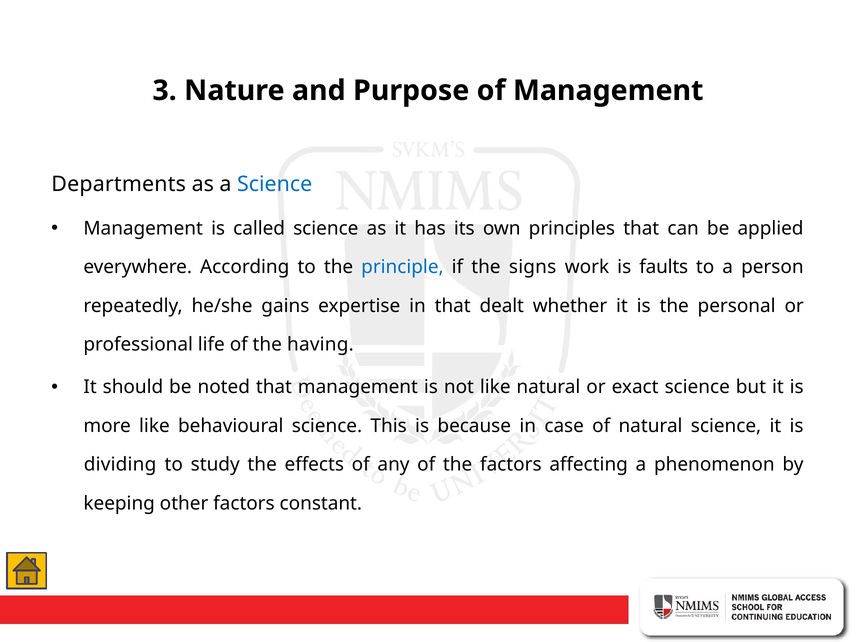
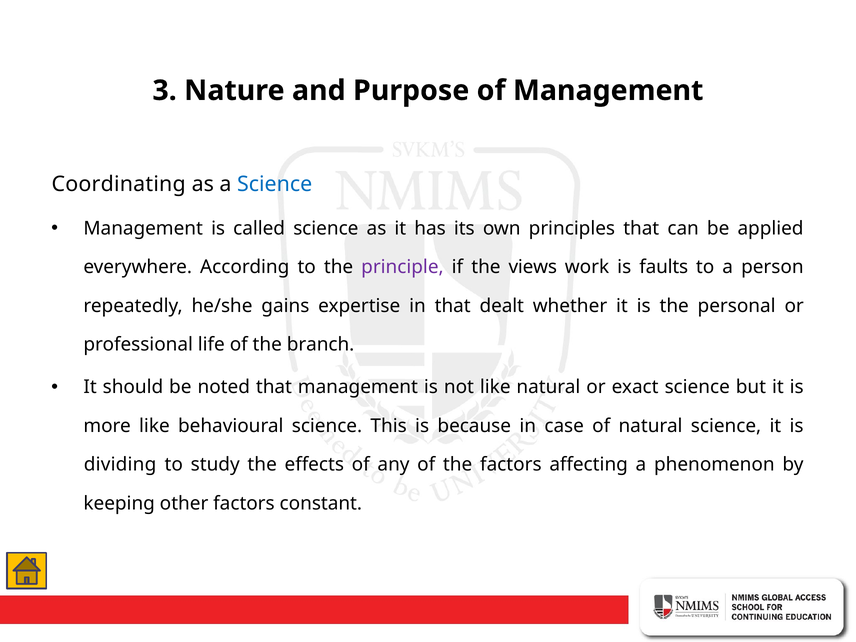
Departments: Departments -> Coordinating (119, 184)
principle colour: blue -> purple (402, 267)
signs: signs -> views (533, 267)
having: having -> branch (321, 345)
